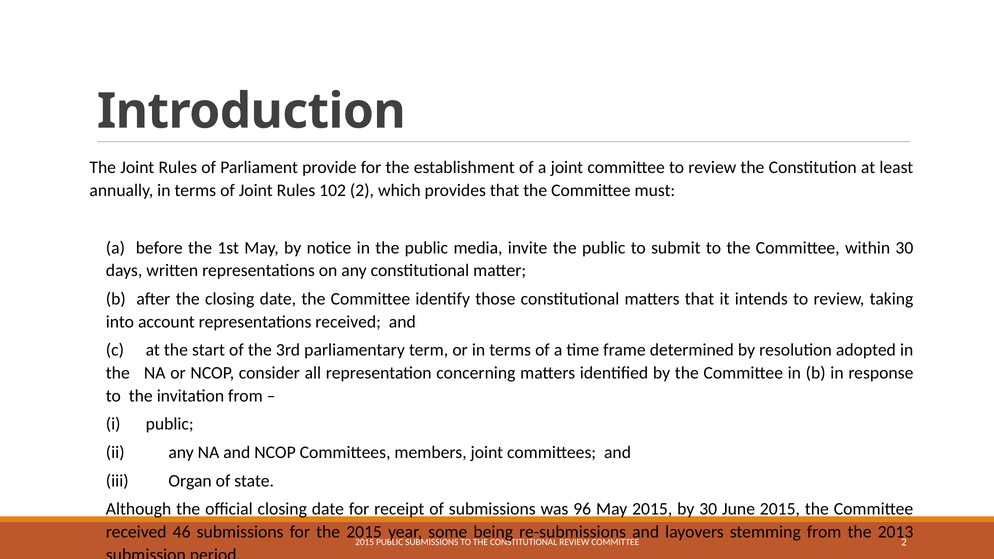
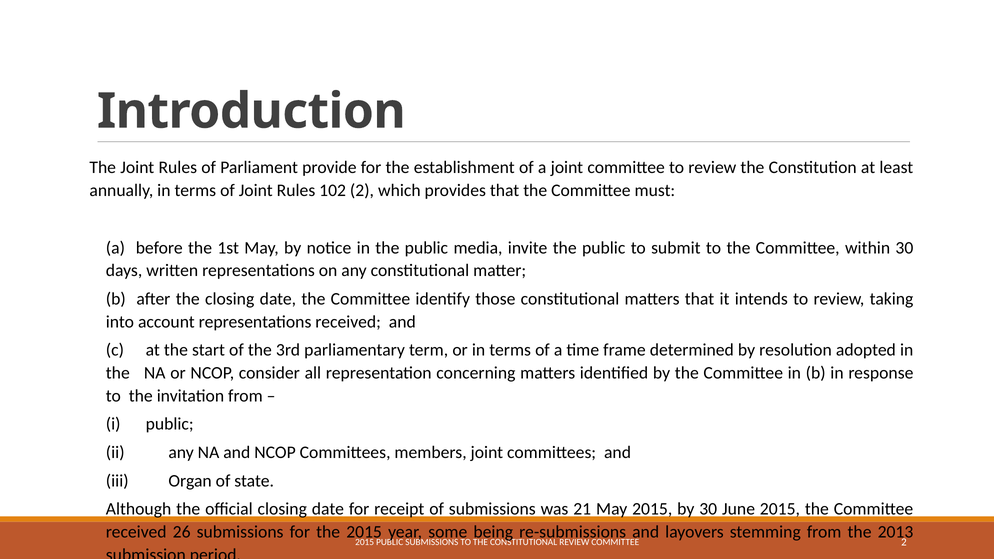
96: 96 -> 21 (582, 509)
46: 46 -> 26 (182, 532)
